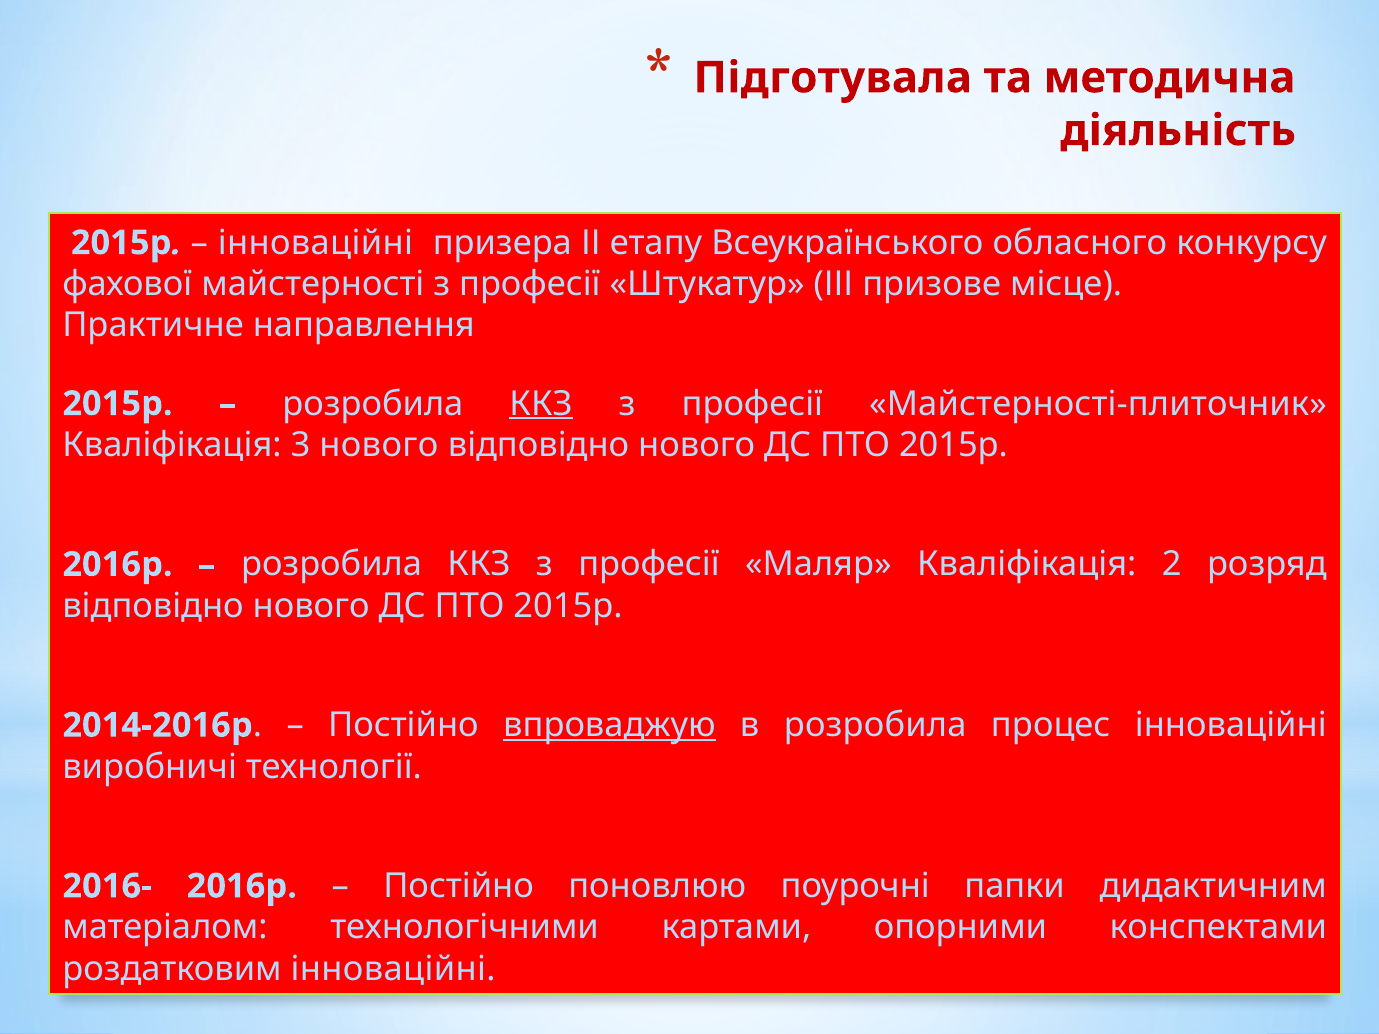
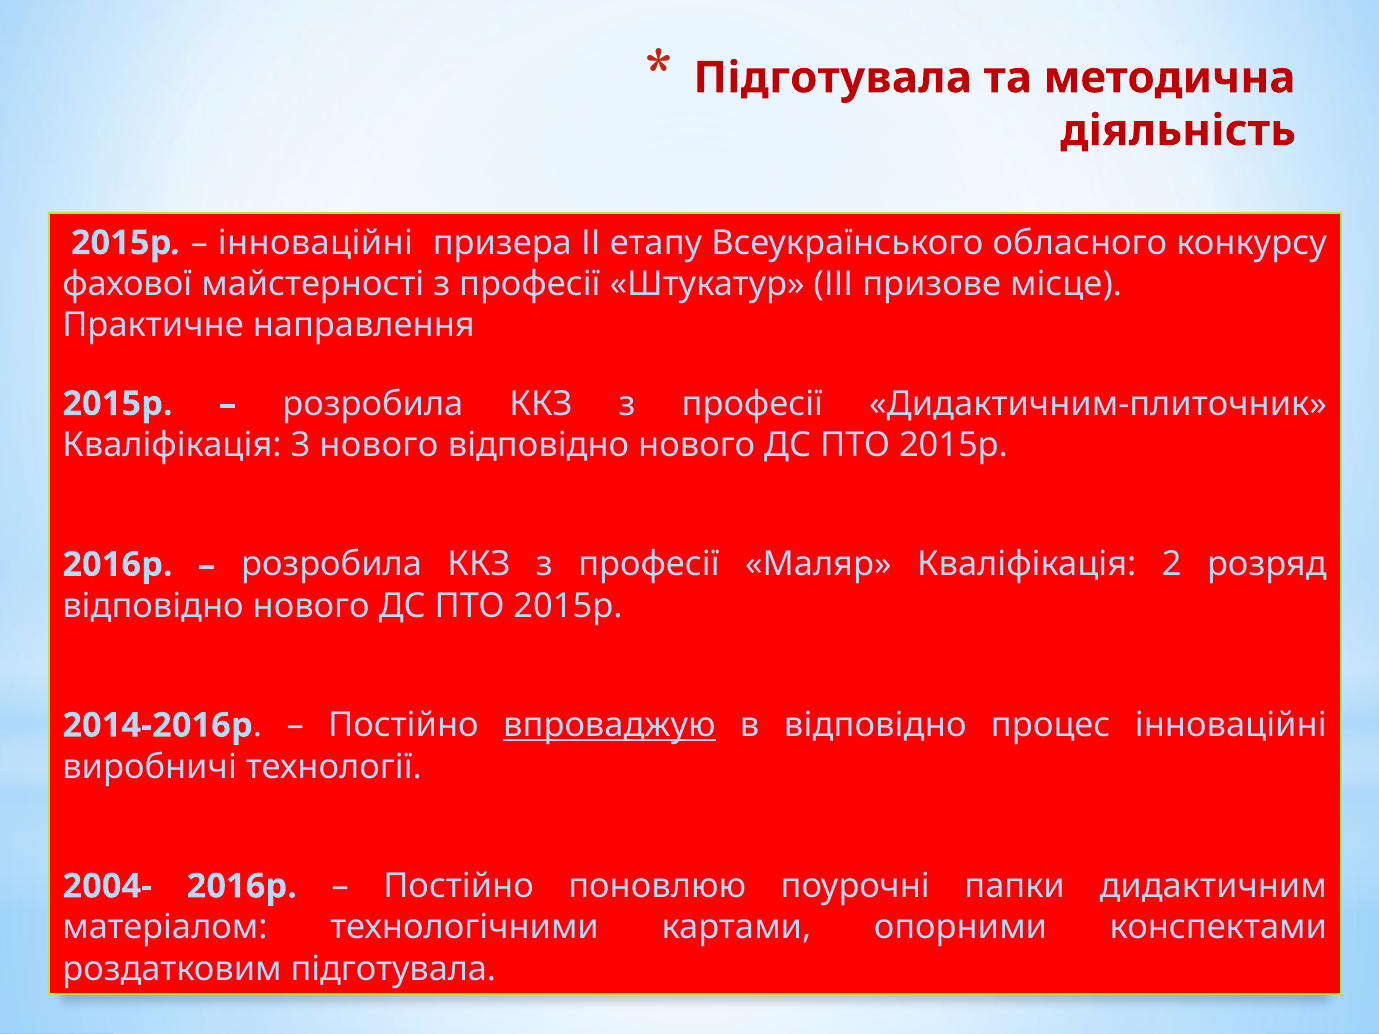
ККЗ underline: present -> none (541, 404)
Майстерності-плиточник: Майстерності-плиточник -> Дидактичним-плиточник (1098, 404)
в розробила: розробила -> відповідно (875, 725)
2016-: 2016- -> 2004- (107, 886)
роздатковим інноваційні: інноваційні -> підготувала (393, 969)
